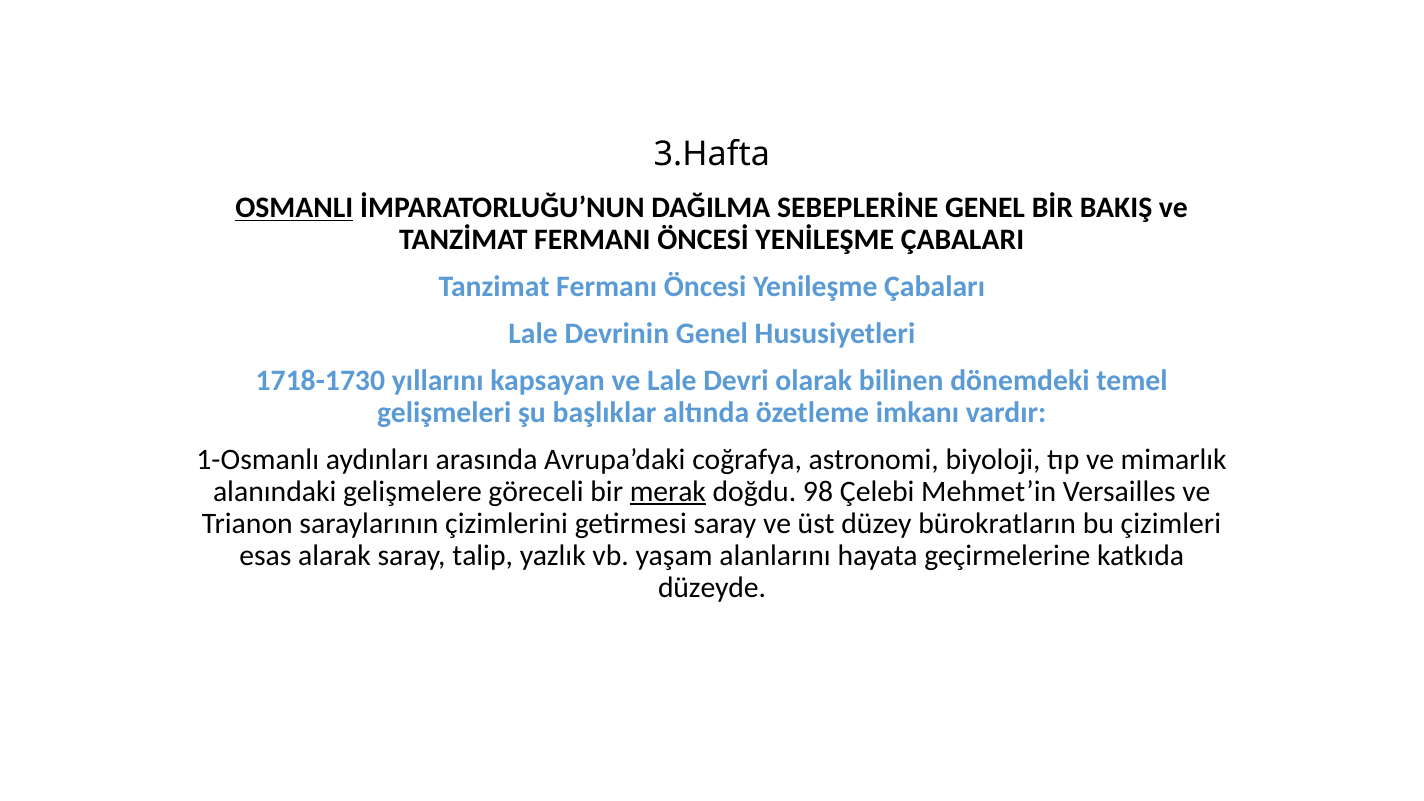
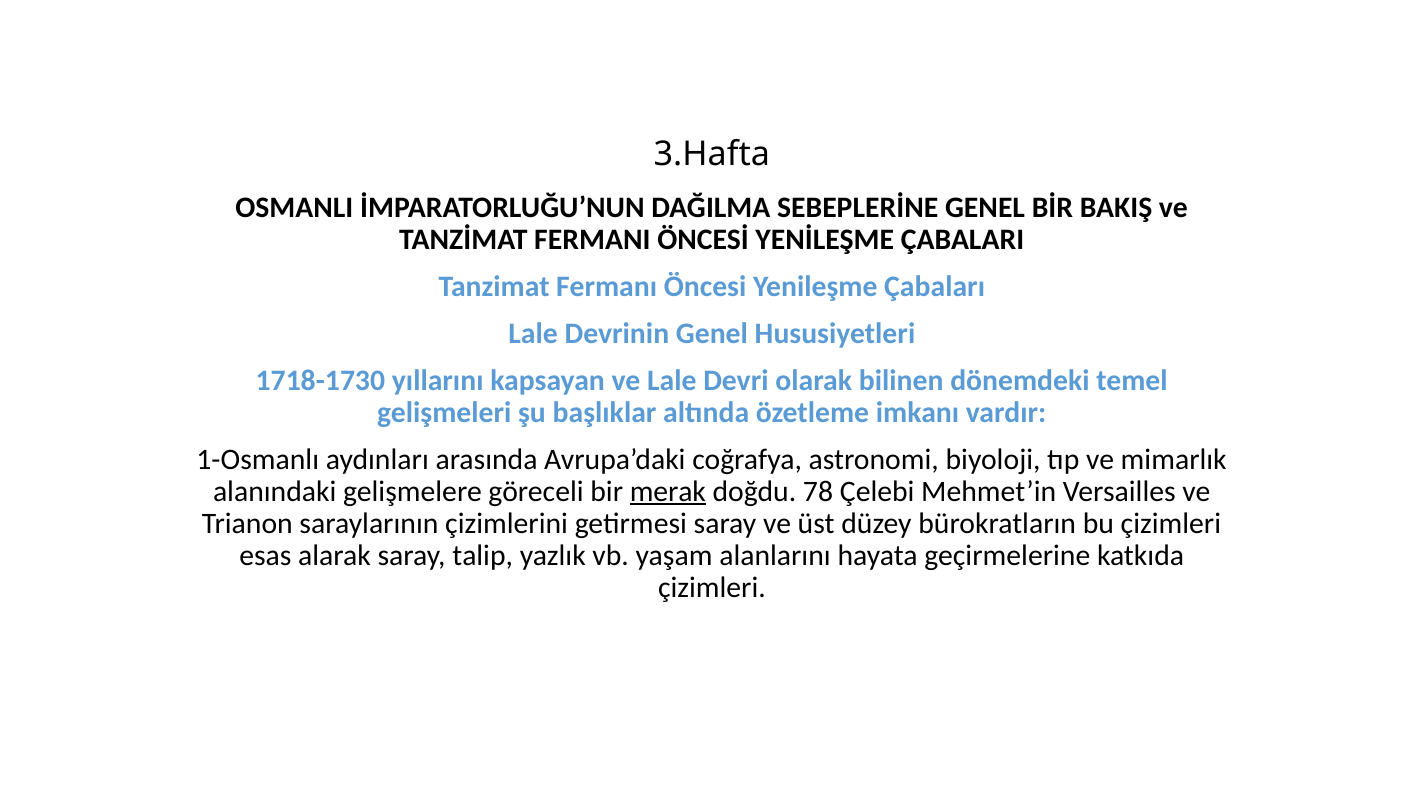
OSMANLI underline: present -> none (294, 208)
98: 98 -> 78 (818, 491)
düzeyde: düzeyde -> çizimleri (712, 588)
